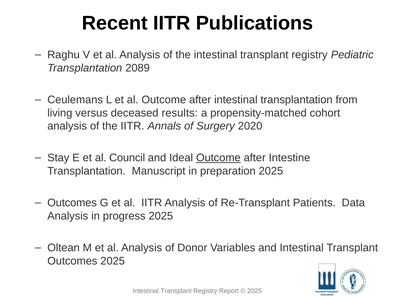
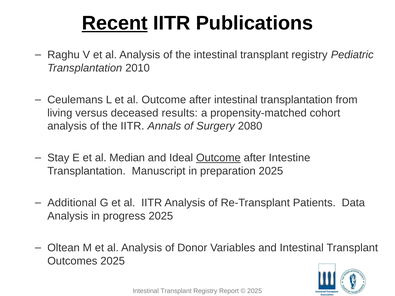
Recent underline: none -> present (115, 23)
2089: 2089 -> 2010 (138, 68)
2020: 2020 -> 2080 (250, 126)
Council: Council -> Median (127, 158)
Outcomes: Outcomes -> Additional (72, 203)
